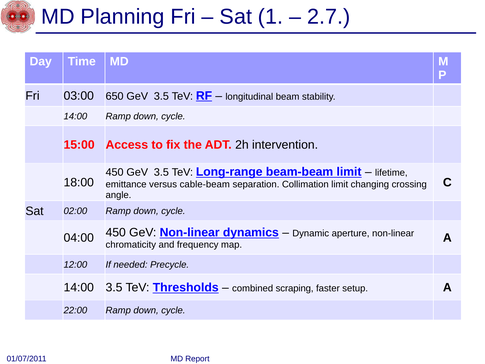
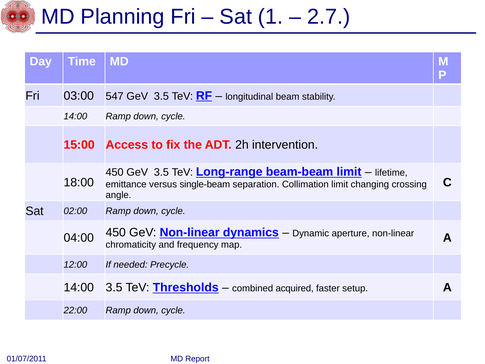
650: 650 -> 547 (115, 96)
cable-beam: cable-beam -> single-beam (205, 184)
scraping: scraping -> acquired (295, 288)
